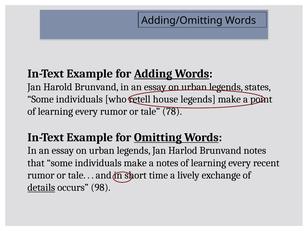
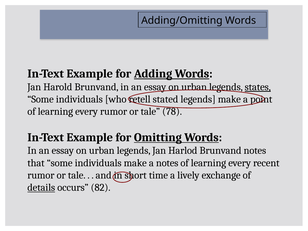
states underline: none -> present (258, 87)
house: house -> stated (166, 99)
98: 98 -> 82 (101, 188)
